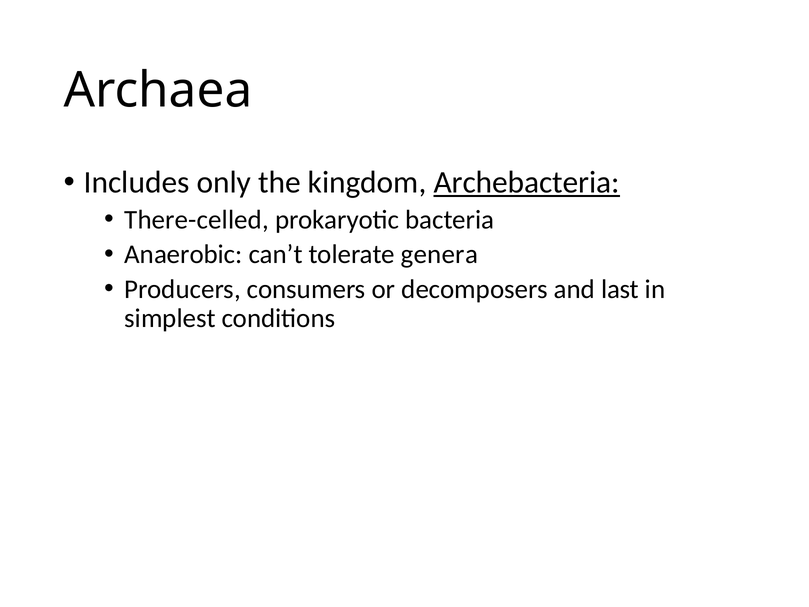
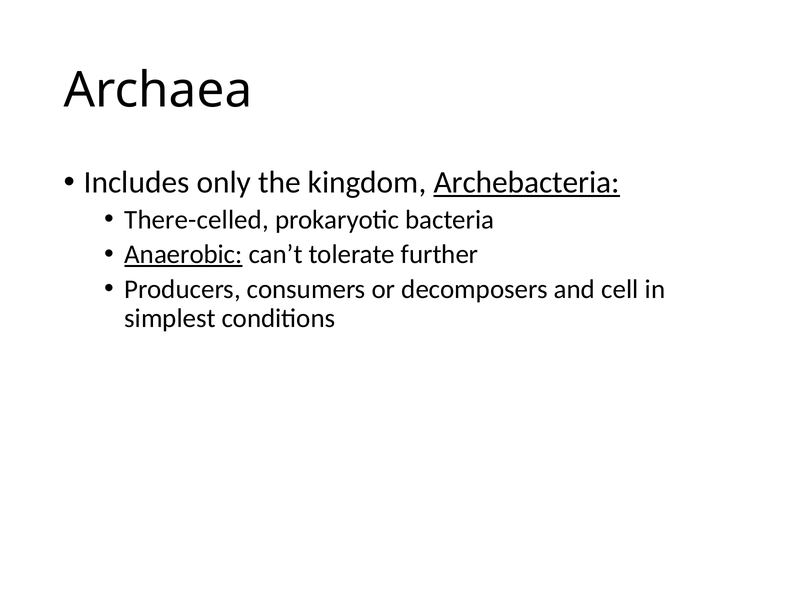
Anaerobic underline: none -> present (183, 254)
genera: genera -> further (440, 254)
last: last -> cell (620, 289)
